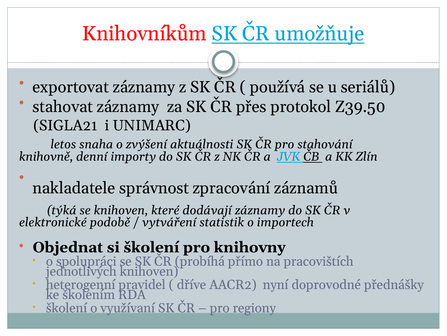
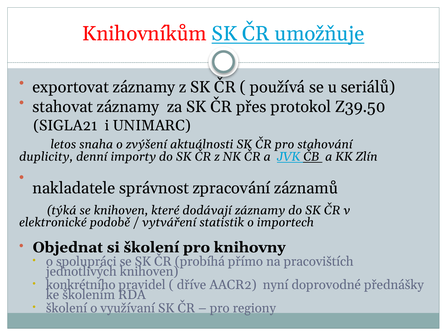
knihovně: knihovně -> duplicity (46, 156)
heterogenní: heterogenní -> konkrétního (81, 284)
